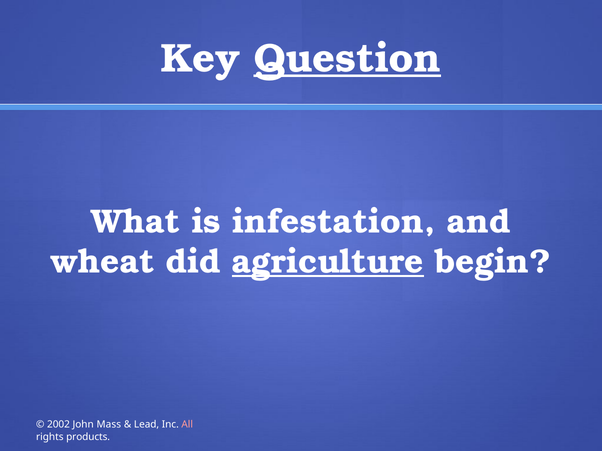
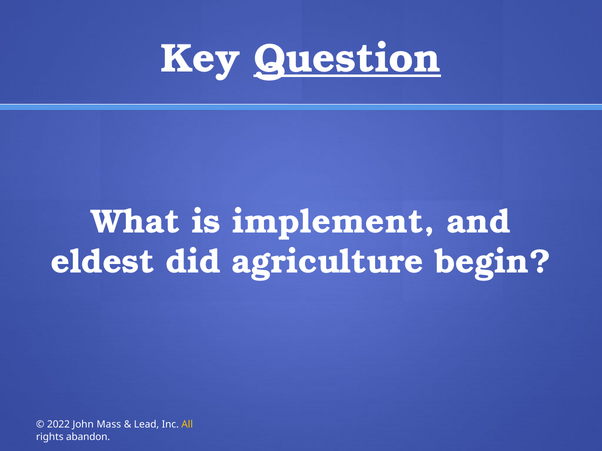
infestation: infestation -> implement (334, 222)
wheat: wheat -> eldest (103, 262)
agriculture underline: present -> none (328, 262)
2002: 2002 -> 2022 (58, 425)
All colour: pink -> yellow (187, 425)
products: products -> abandon (88, 437)
